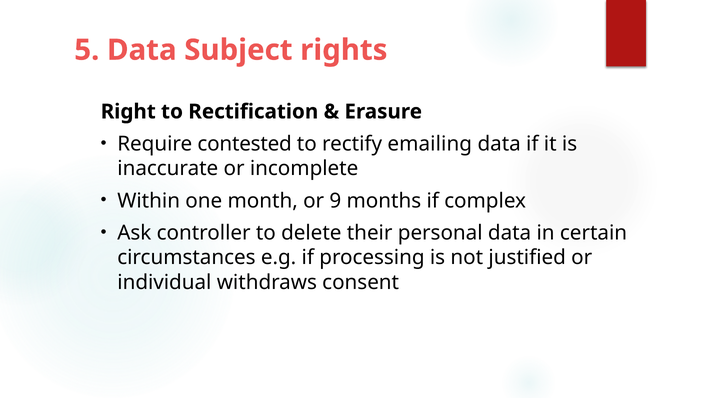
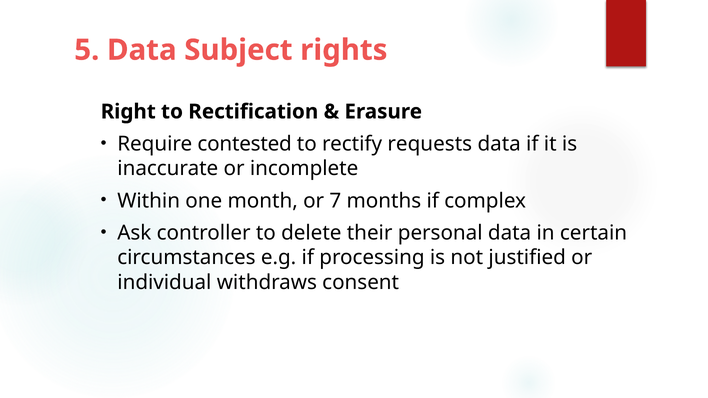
emailing: emailing -> requests (430, 144)
9: 9 -> 7 (335, 201)
